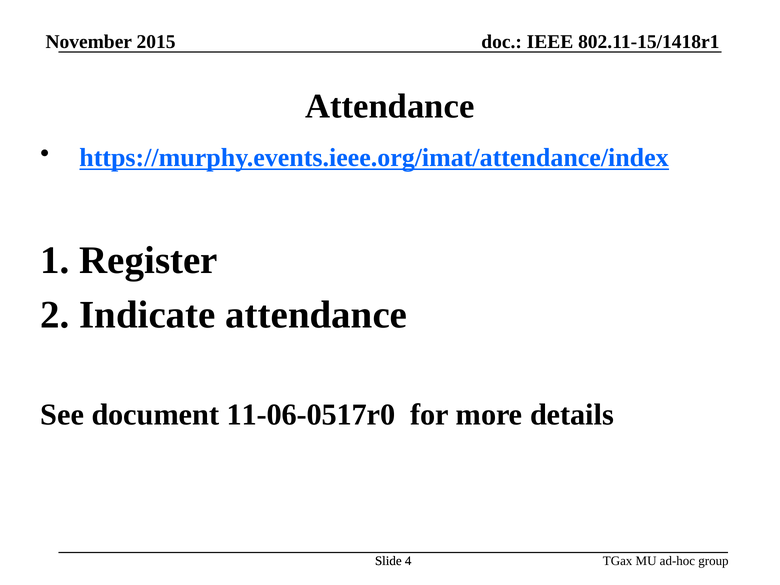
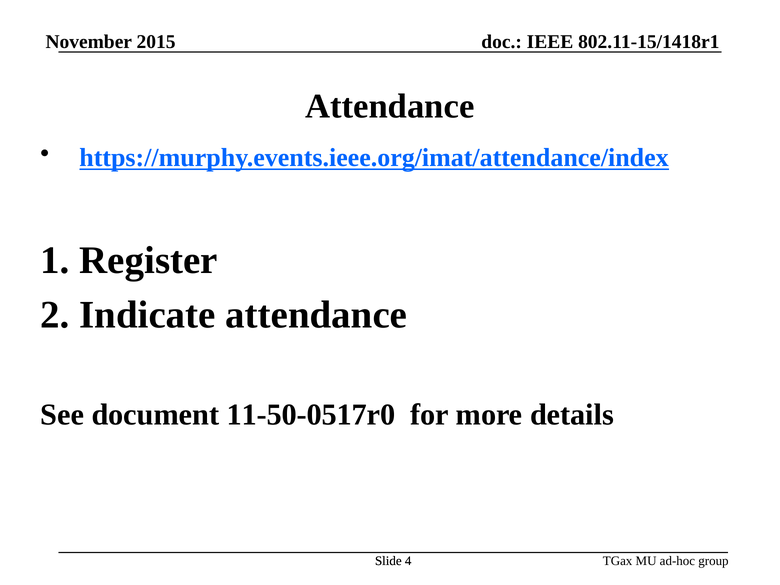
11-06-0517r0: 11-06-0517r0 -> 11-50-0517r0 (311, 415)
